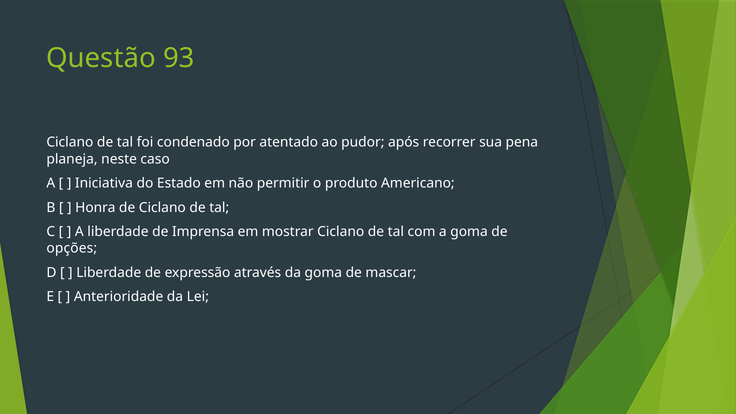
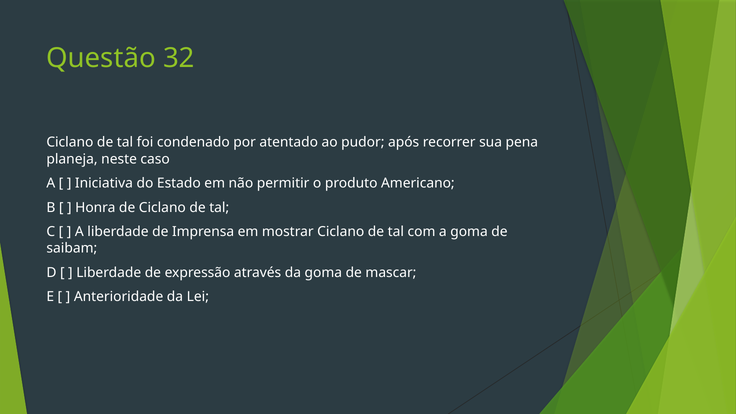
93: 93 -> 32 (179, 58)
opções: opções -> saibam (72, 248)
